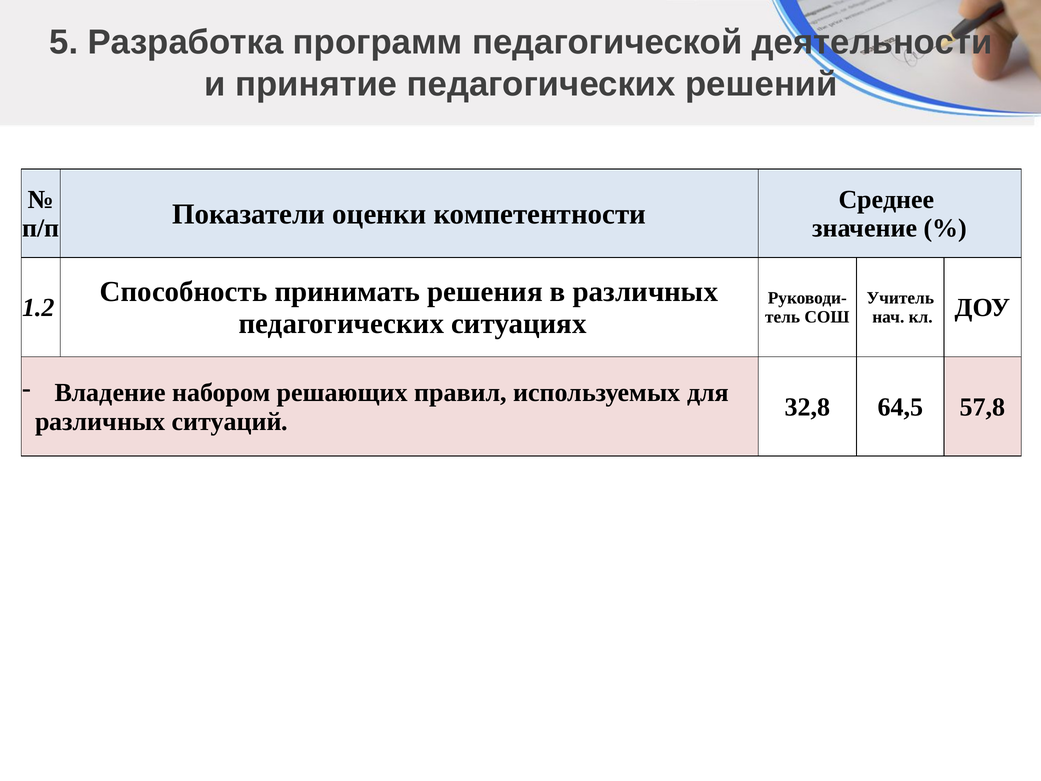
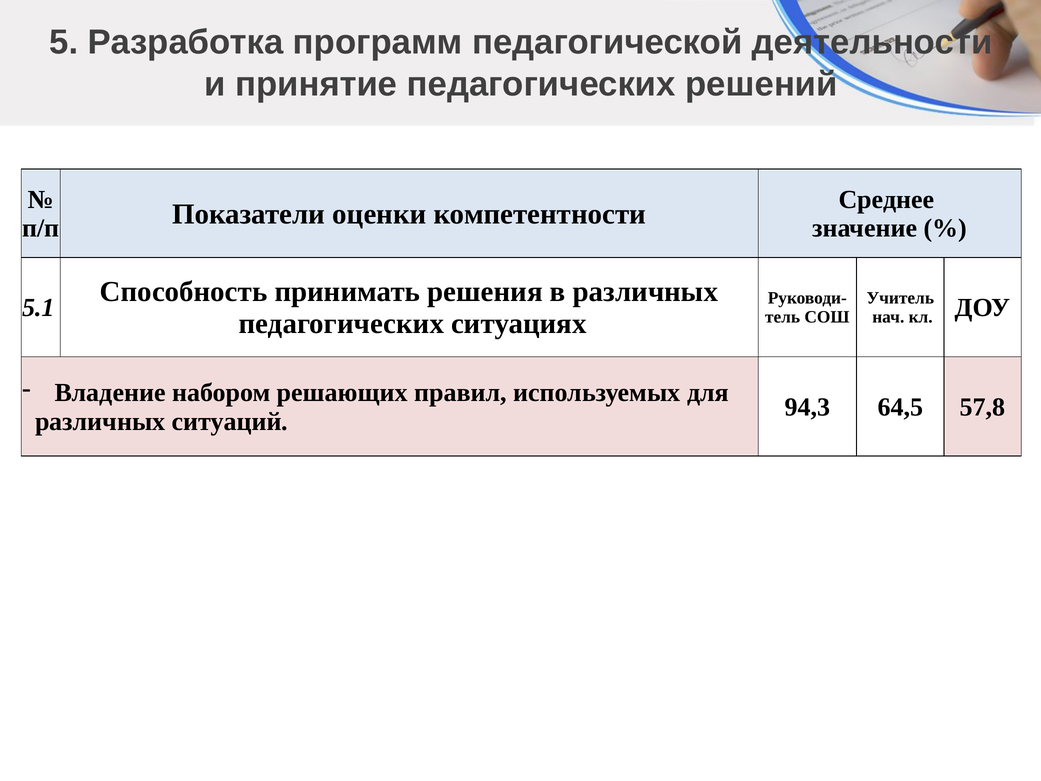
1.2: 1.2 -> 5.1 (38, 308)
32,8: 32,8 -> 94,3 (807, 407)
